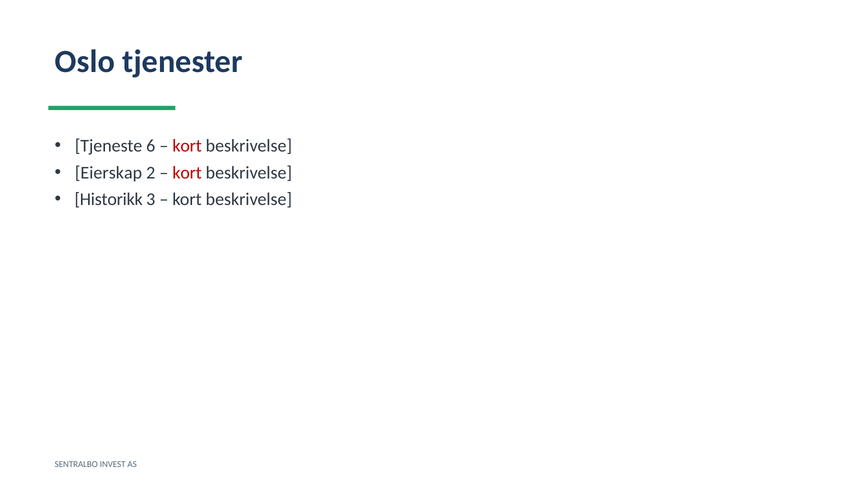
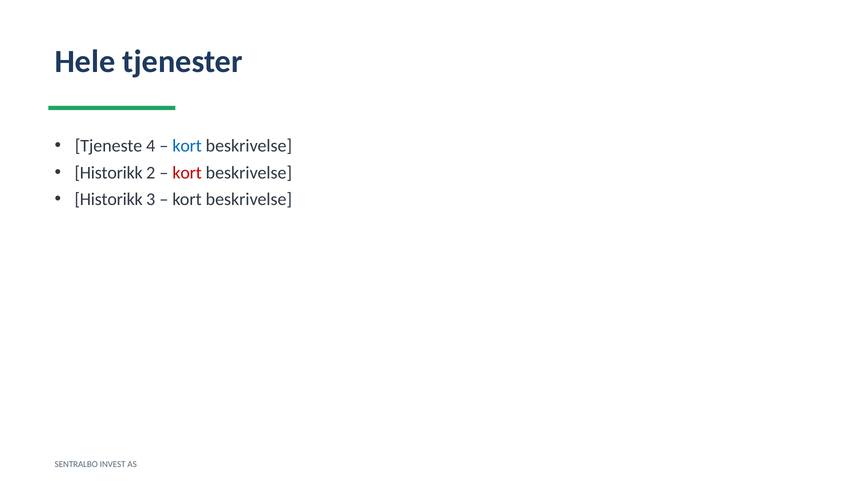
Oslo: Oslo -> Hele (85, 61)
6: 6 -> 4 (151, 146)
kort colour: red -> blue (187, 146)
Eierskap: Eierskap -> Historikk (109, 173)
